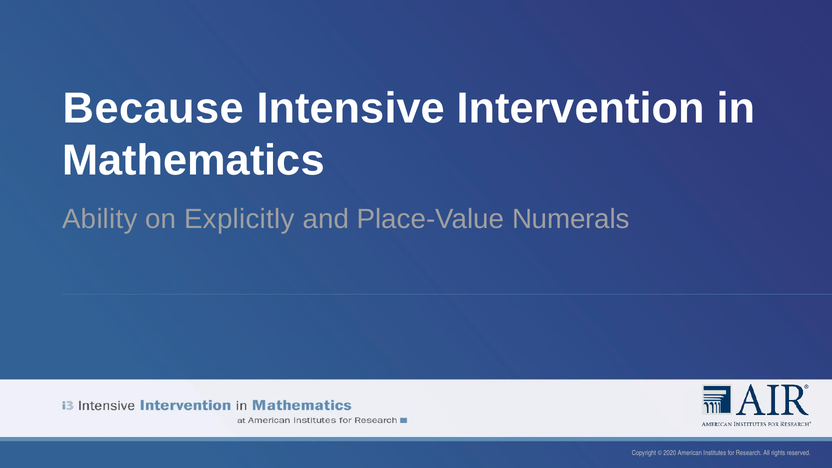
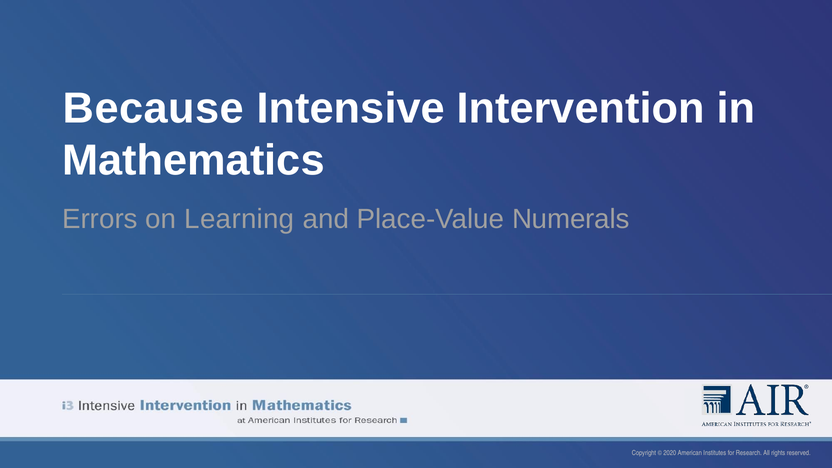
Ability: Ability -> Errors (100, 219)
Explicitly: Explicitly -> Learning (239, 219)
